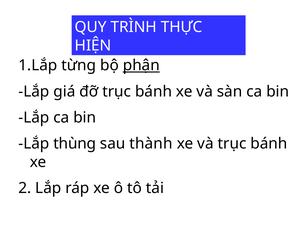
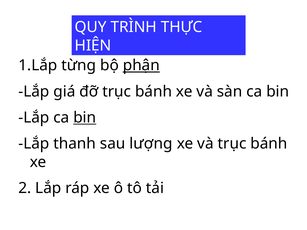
bin underline: none -> present (85, 118)
thùng: thùng -> thanh (75, 144)
thành: thành -> lượng (151, 144)
